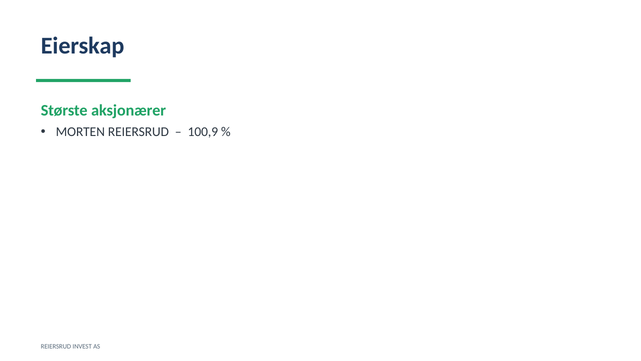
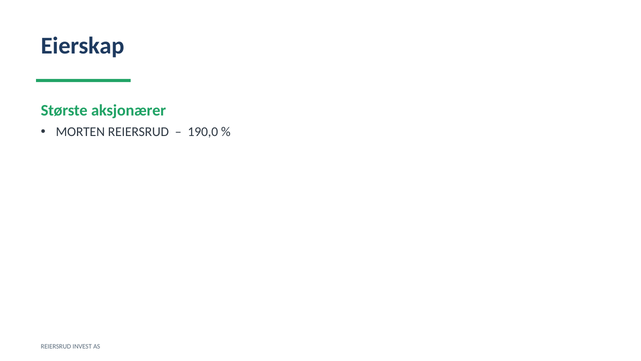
100,9: 100,9 -> 190,0 (203, 132)
